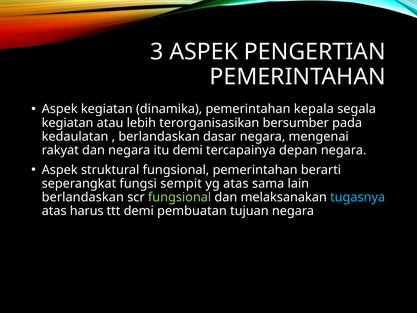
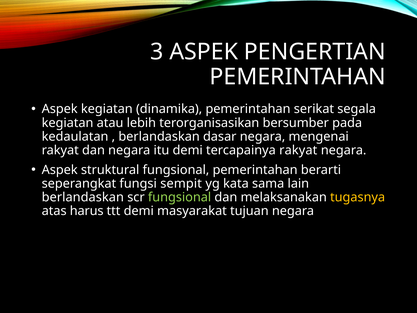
kepala: kepala -> serikat (314, 109)
tercapainya depan: depan -> rakyat (298, 150)
yg atas: atas -> kata (236, 183)
tugasnya colour: light blue -> yellow (358, 197)
pembuatan: pembuatan -> masyarakat (192, 211)
